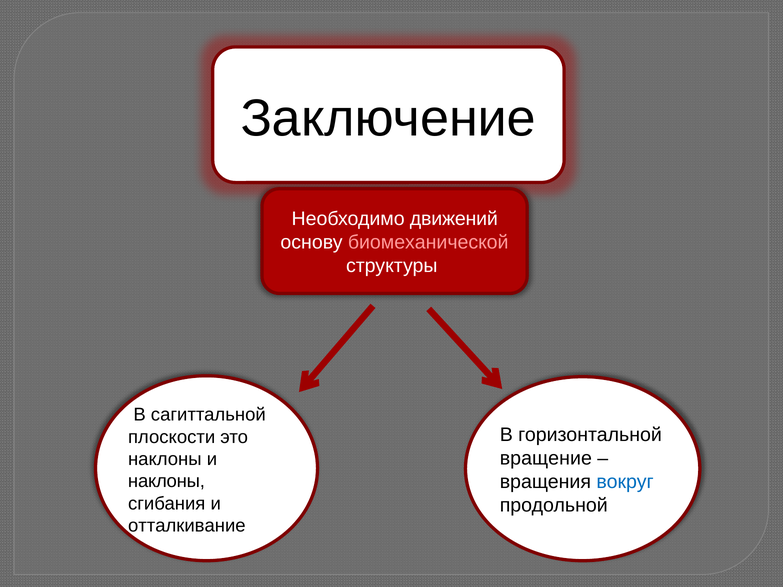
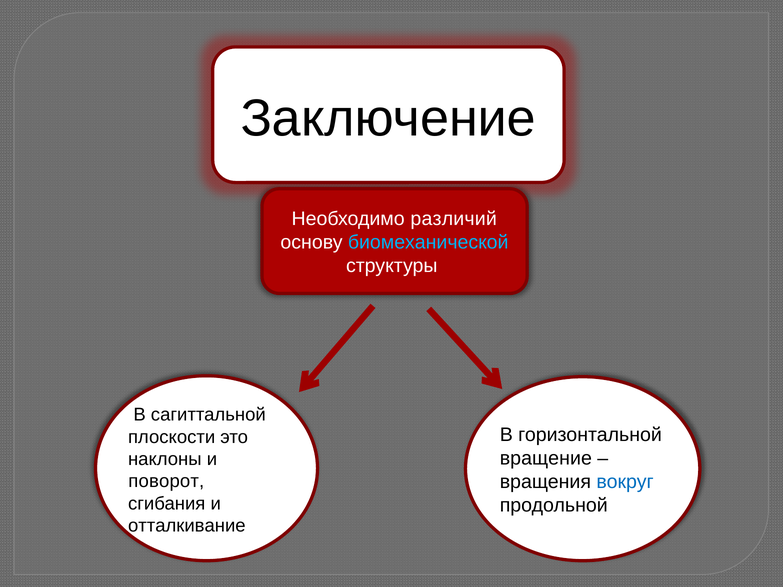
движений: движений -> различий (454, 219)
биомеханической colour: pink -> light blue (428, 243)
наклоны: наклоны -> поворот (166, 481)
